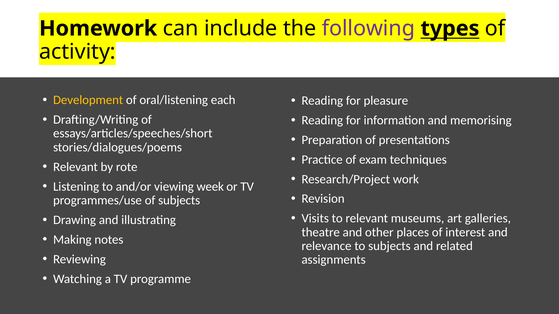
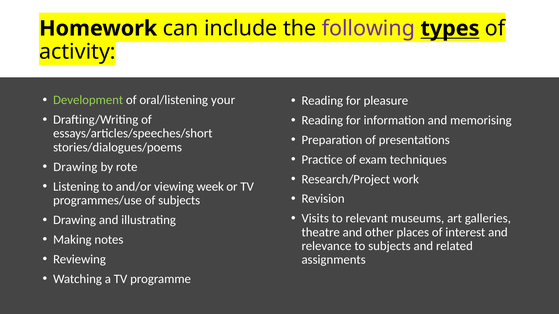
Development colour: yellow -> light green (88, 100)
each: each -> your (223, 100)
Relevant: Relevant -> Drawing (75, 167)
